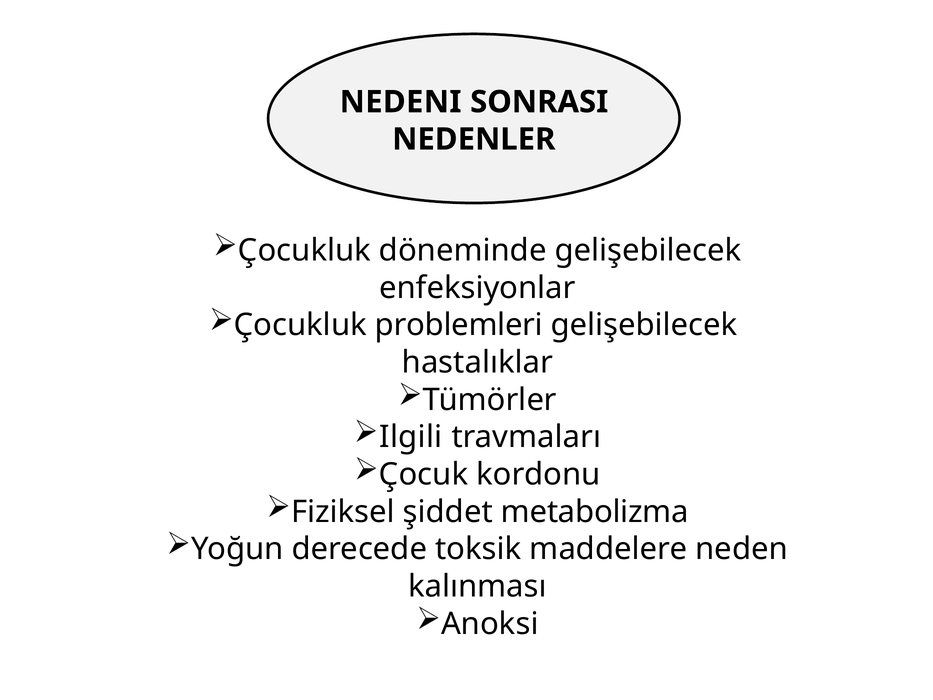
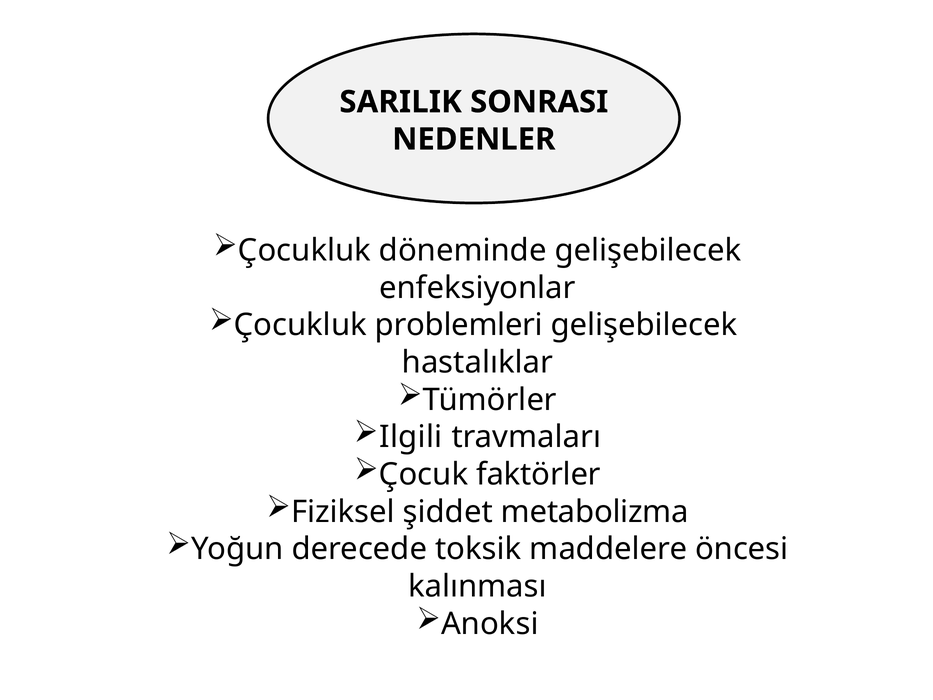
NEDENI: NEDENI -> SARILIK (401, 102)
kordonu: kordonu -> faktörler (538, 474)
neden: neden -> öncesi (742, 549)
